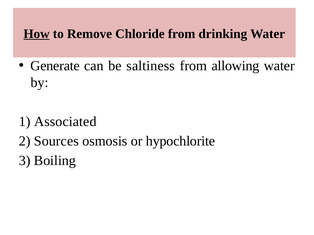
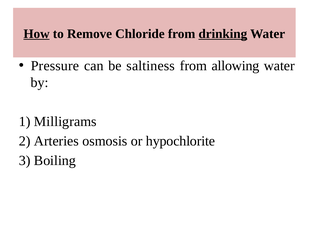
drinking underline: none -> present (223, 34)
Generate: Generate -> Pressure (55, 66)
Associated: Associated -> Milligrams (65, 122)
Sources: Sources -> Arteries (56, 141)
